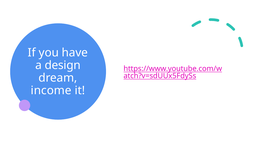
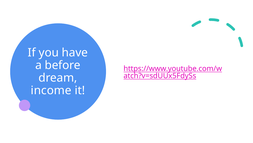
design: design -> before (63, 65)
